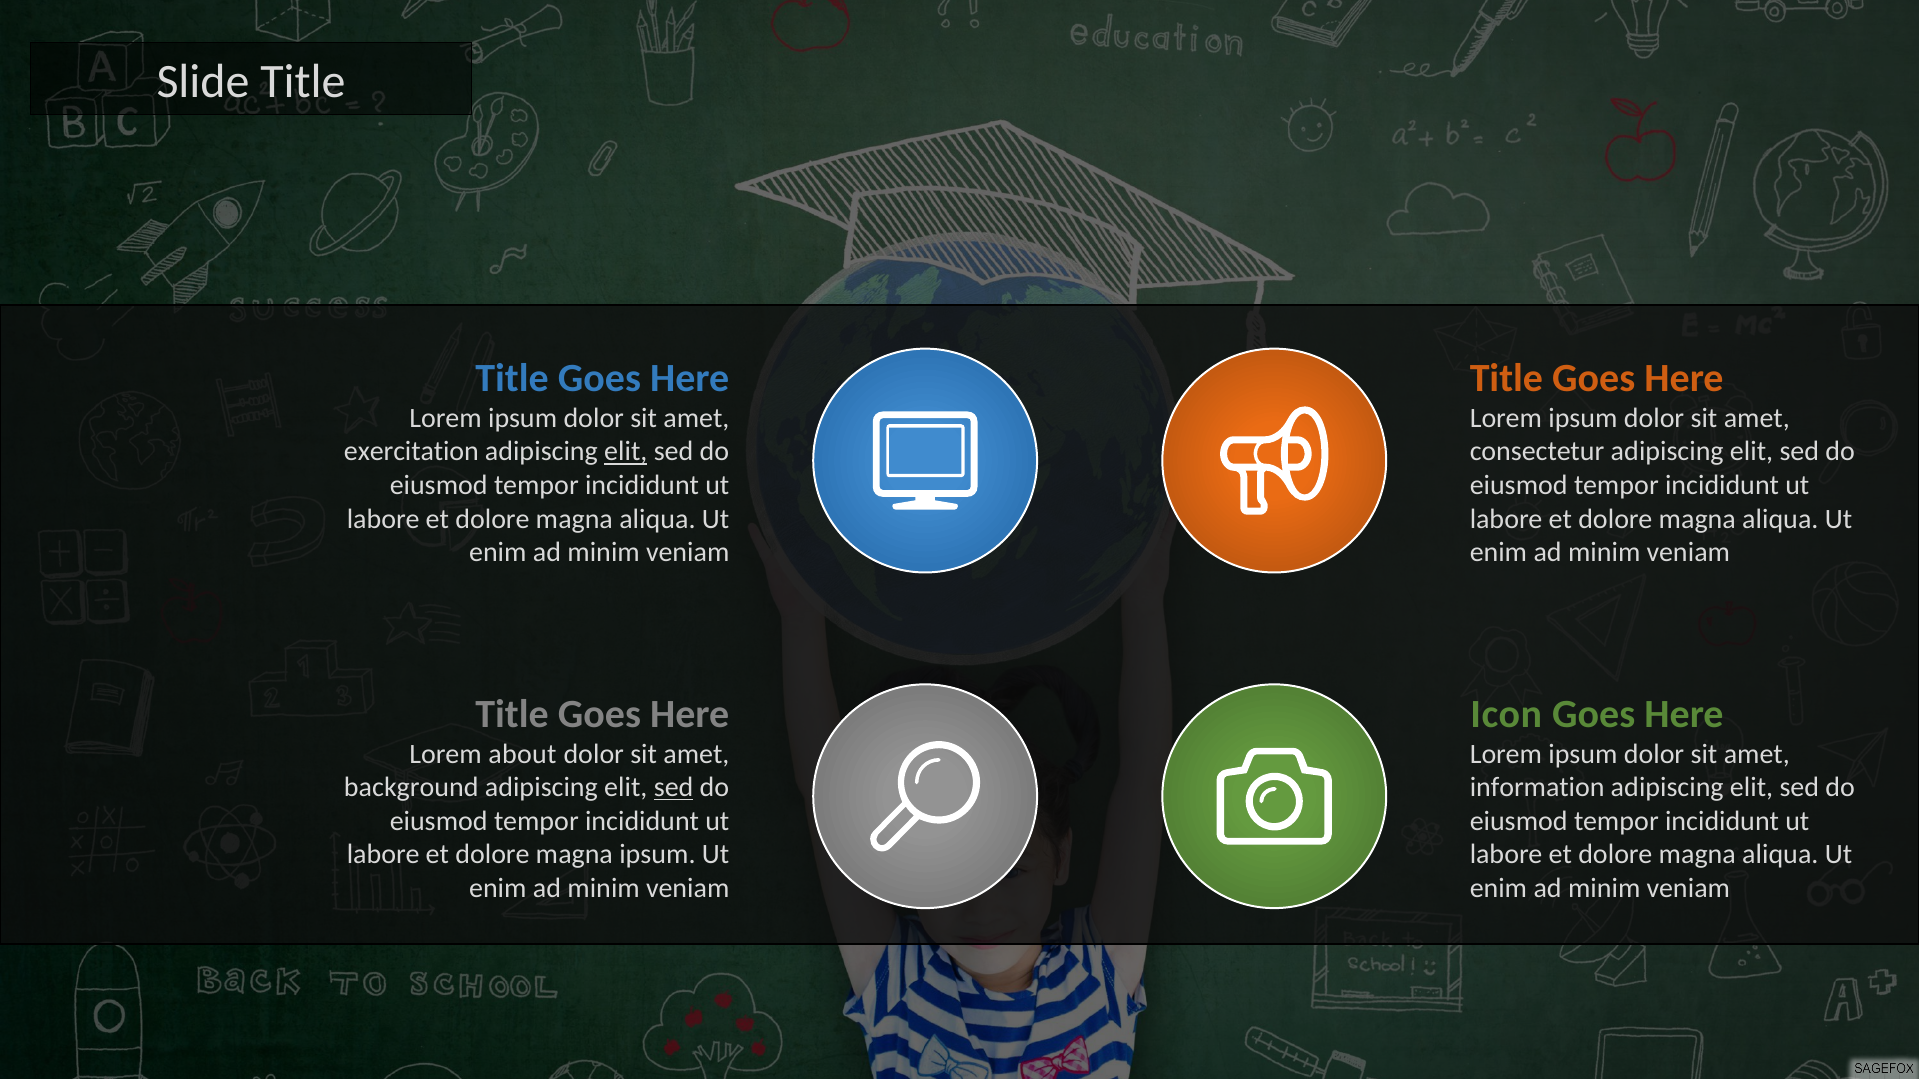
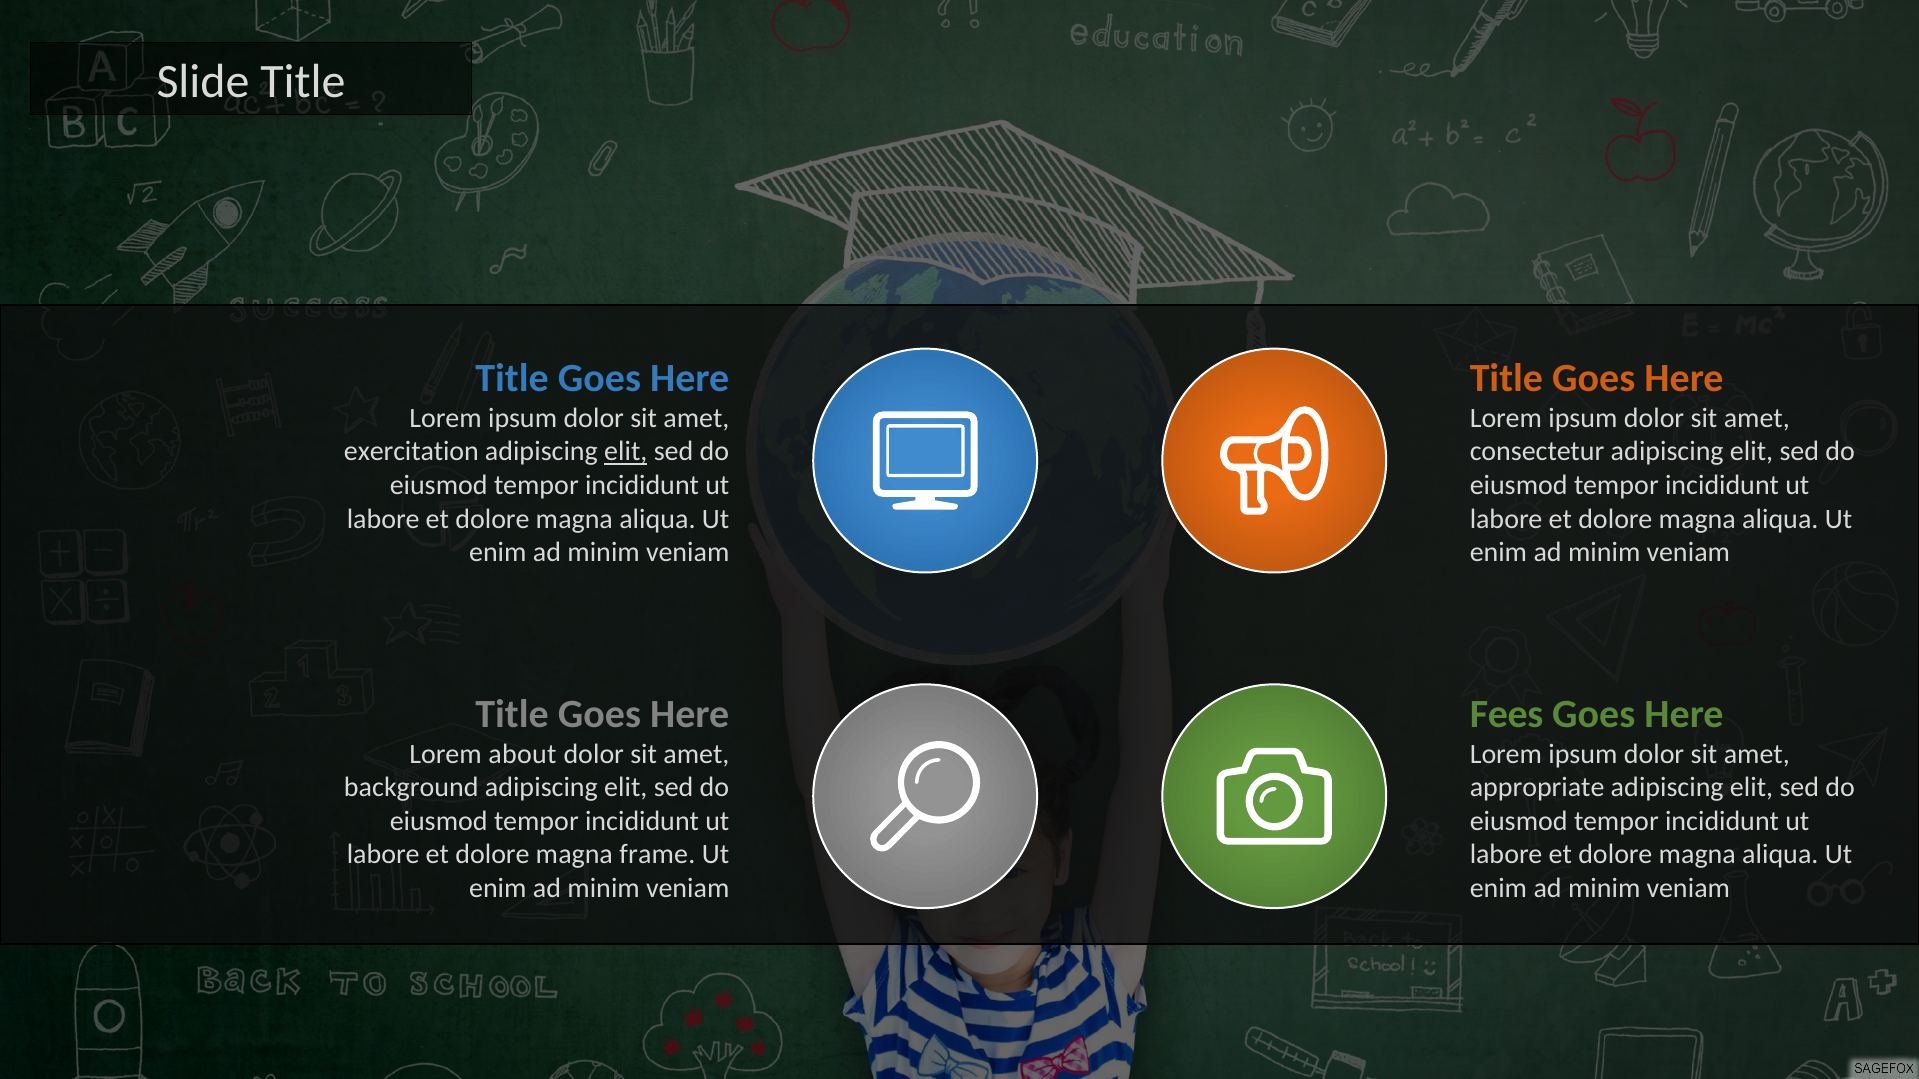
Icon: Icon -> Fees (1507, 714)
sed underline: present -> none (674, 788)
information: information -> appropriate (1537, 788)
magna ipsum: ipsum -> frame (657, 855)
